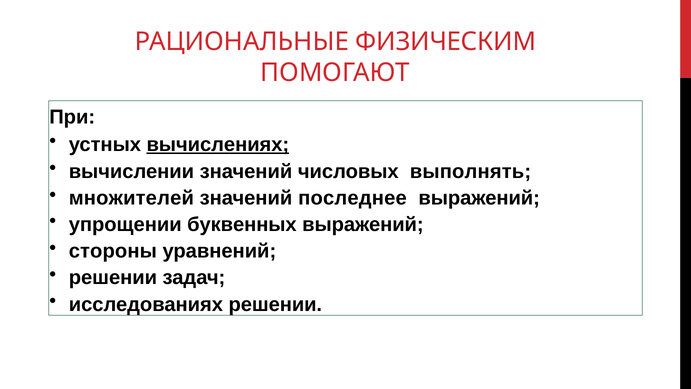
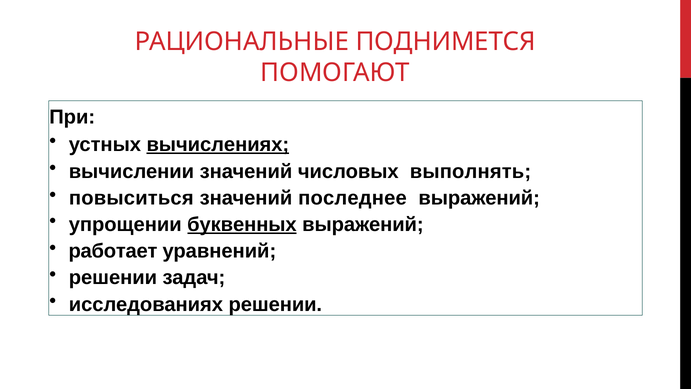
ФИЗИЧЕСКИМ: ФИЗИЧЕСКИМ -> ПОДНИМЕТСЯ (446, 42)
множителей: множителей -> повыситься (131, 198)
буквенных underline: none -> present (242, 224)
стороны: стороны -> работает (113, 251)
